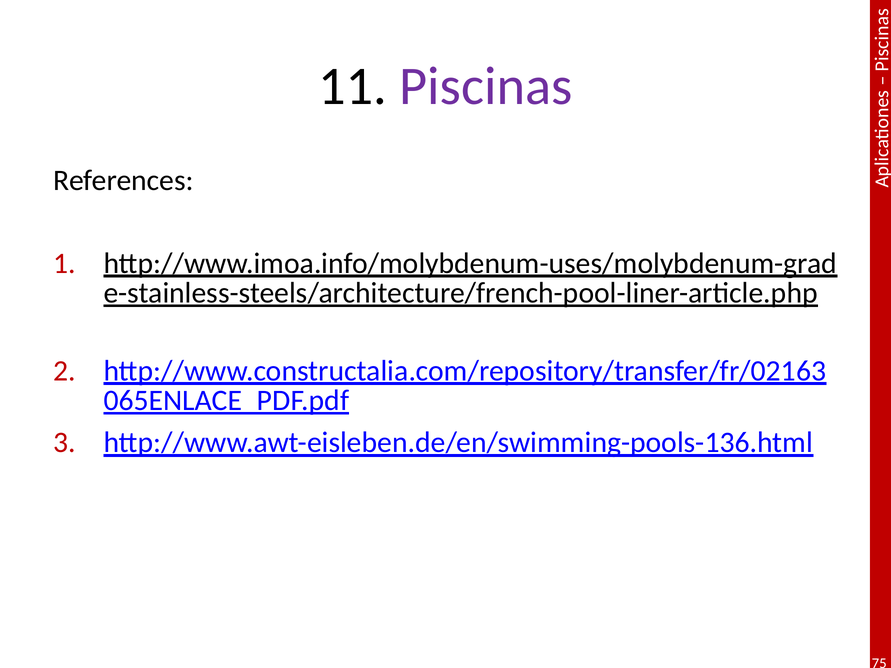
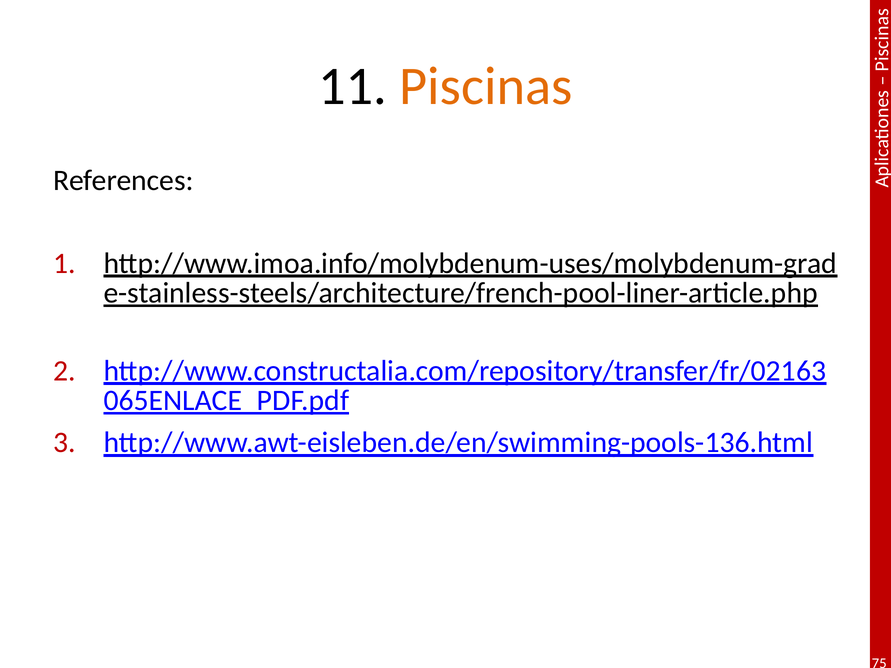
Piscinas colour: purple -> orange (486, 86)
